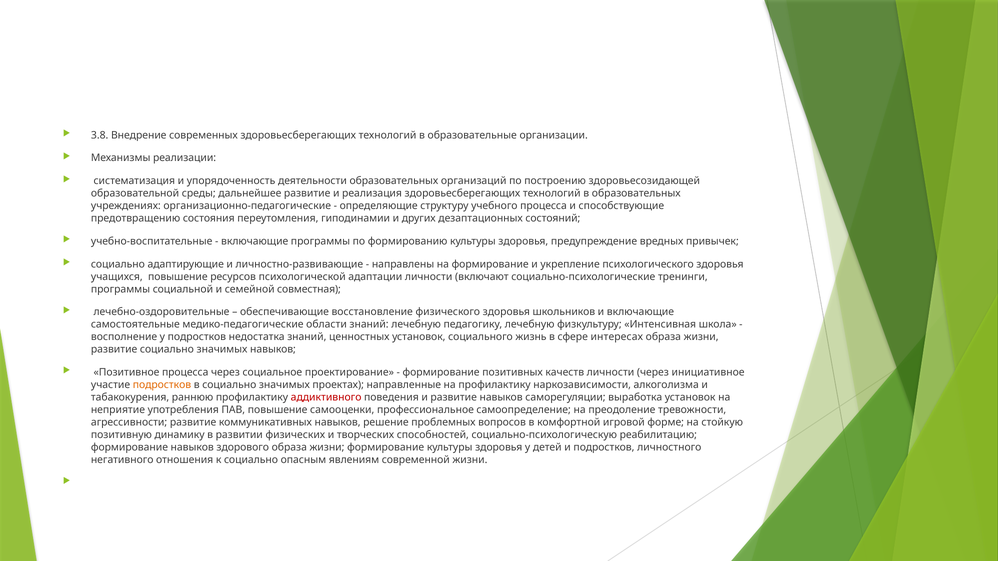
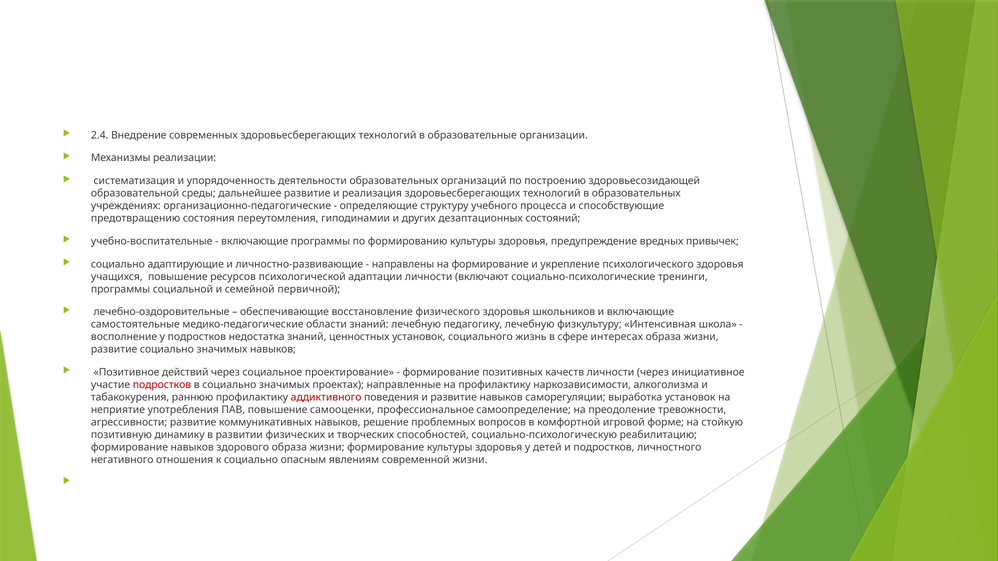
3.8: 3.8 -> 2.4 (100, 135)
совместная: совместная -> первичной (309, 289)
Позитивное процесса: процесса -> действий (185, 373)
подростков colour: orange -> red (162, 385)
